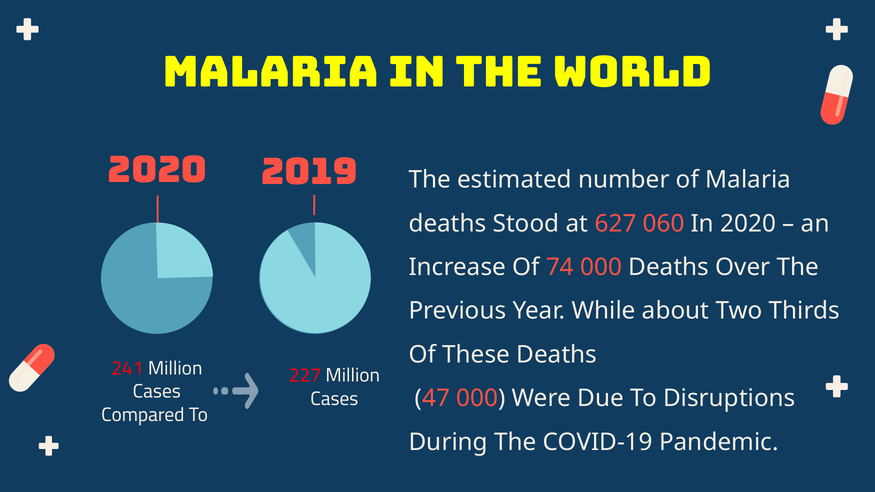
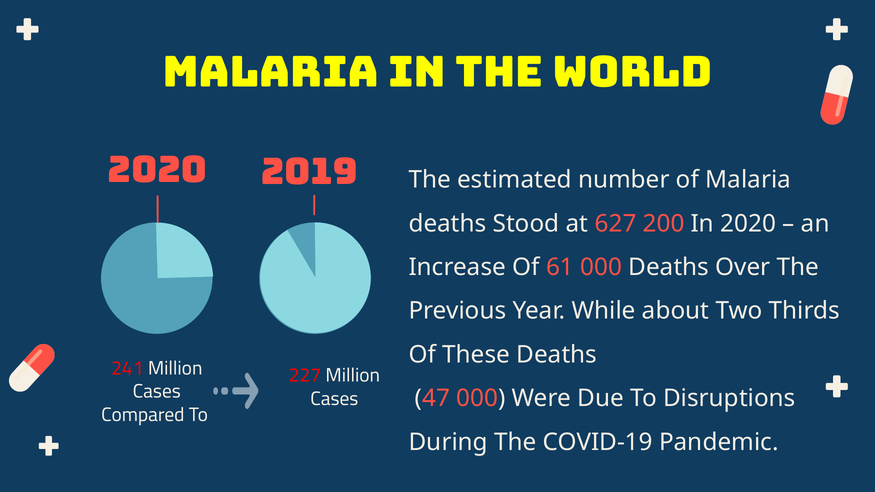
060: 060 -> 200 (664, 224)
74: 74 -> 61 (560, 267)
